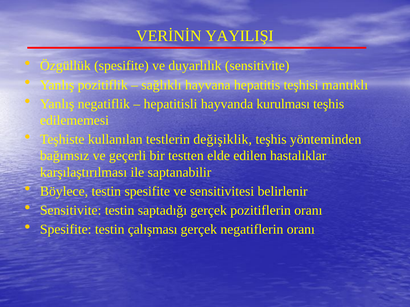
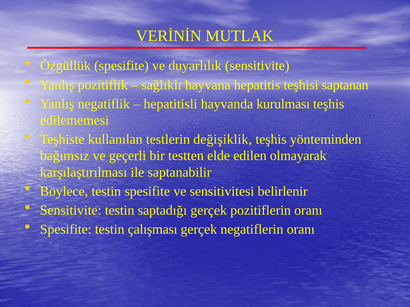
YAYILIŞI: YAYILIŞI -> MUTLAK (240, 36)
mantıklı: mantıklı -> saptanan (345, 85)
hastalıklar: hastalıklar -> olmayarak (298, 156)
